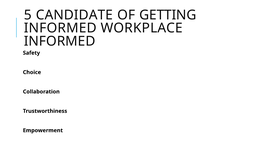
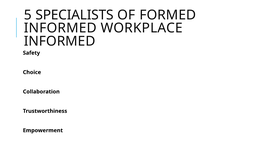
CANDIDATE: CANDIDATE -> SPECIALISTS (75, 15)
GETTING: GETTING -> FORMED (168, 15)
